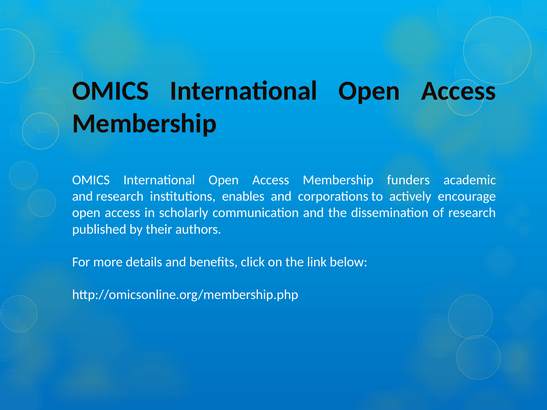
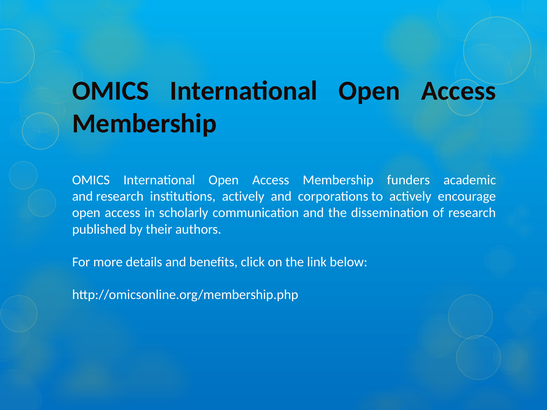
institutions enables: enables -> actively (243, 196)
